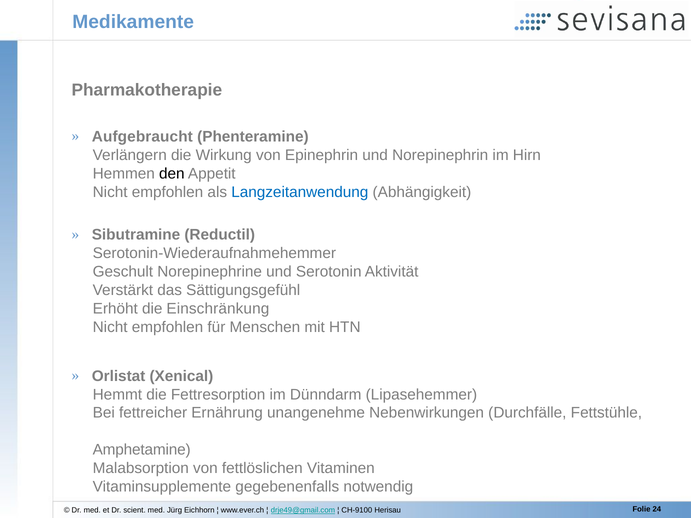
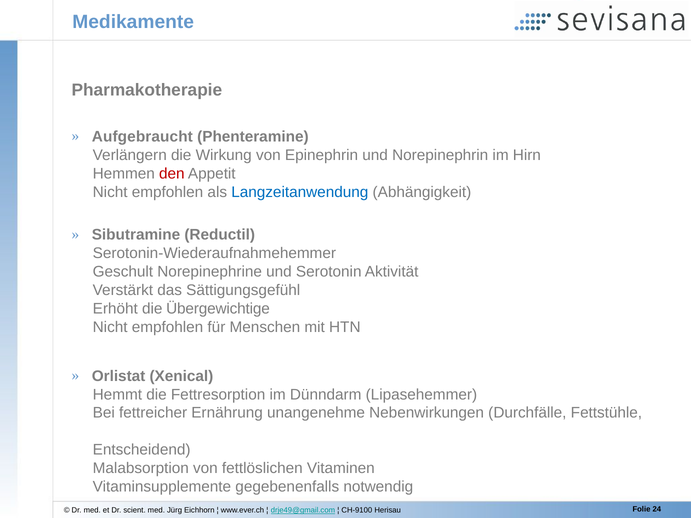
den colour: black -> red (172, 174)
Einschränkung: Einschränkung -> Übergewichtige (218, 309)
Amphetamine: Amphetamine -> Entscheidend (142, 450)
